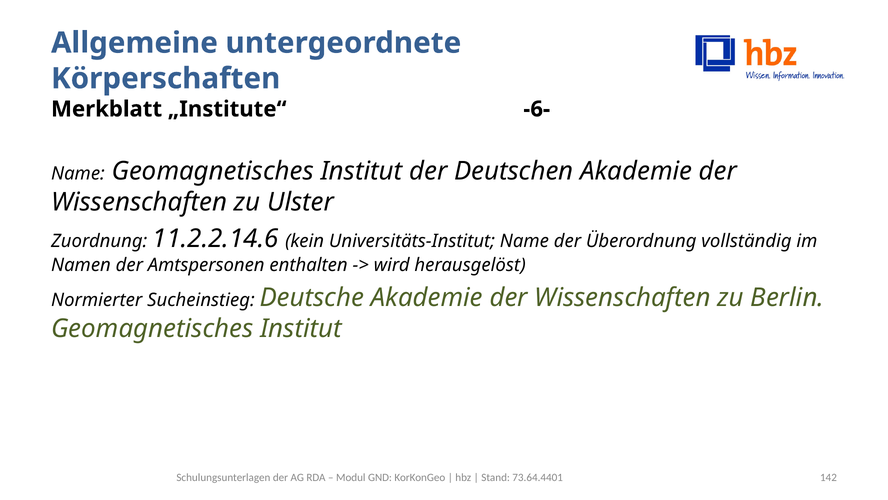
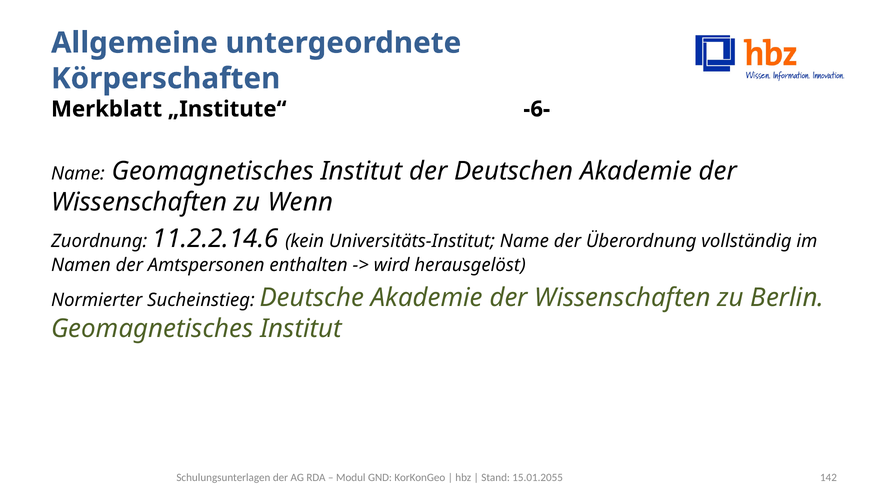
Ulster: Ulster -> Wenn (300, 202)
73.64.4401: 73.64.4401 -> 15.01.2055 (538, 477)
